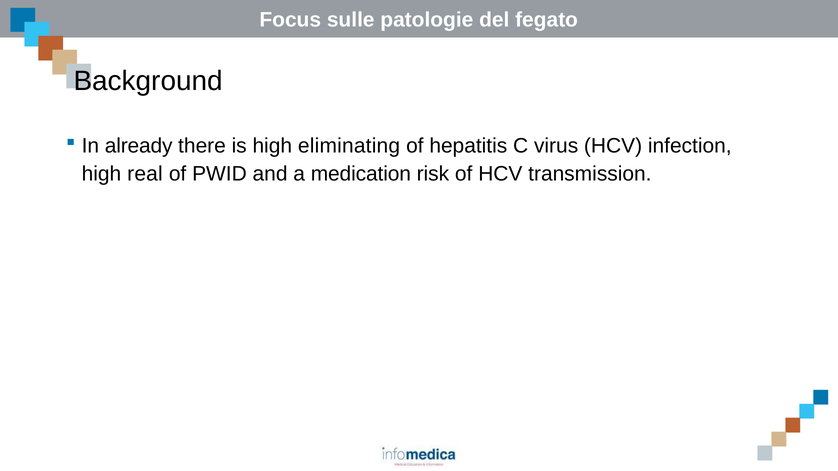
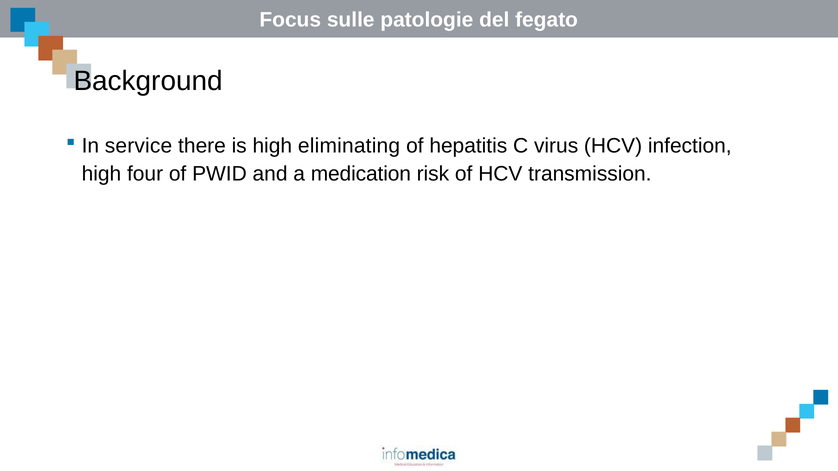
already: already -> service (139, 146)
real: real -> four (145, 174)
